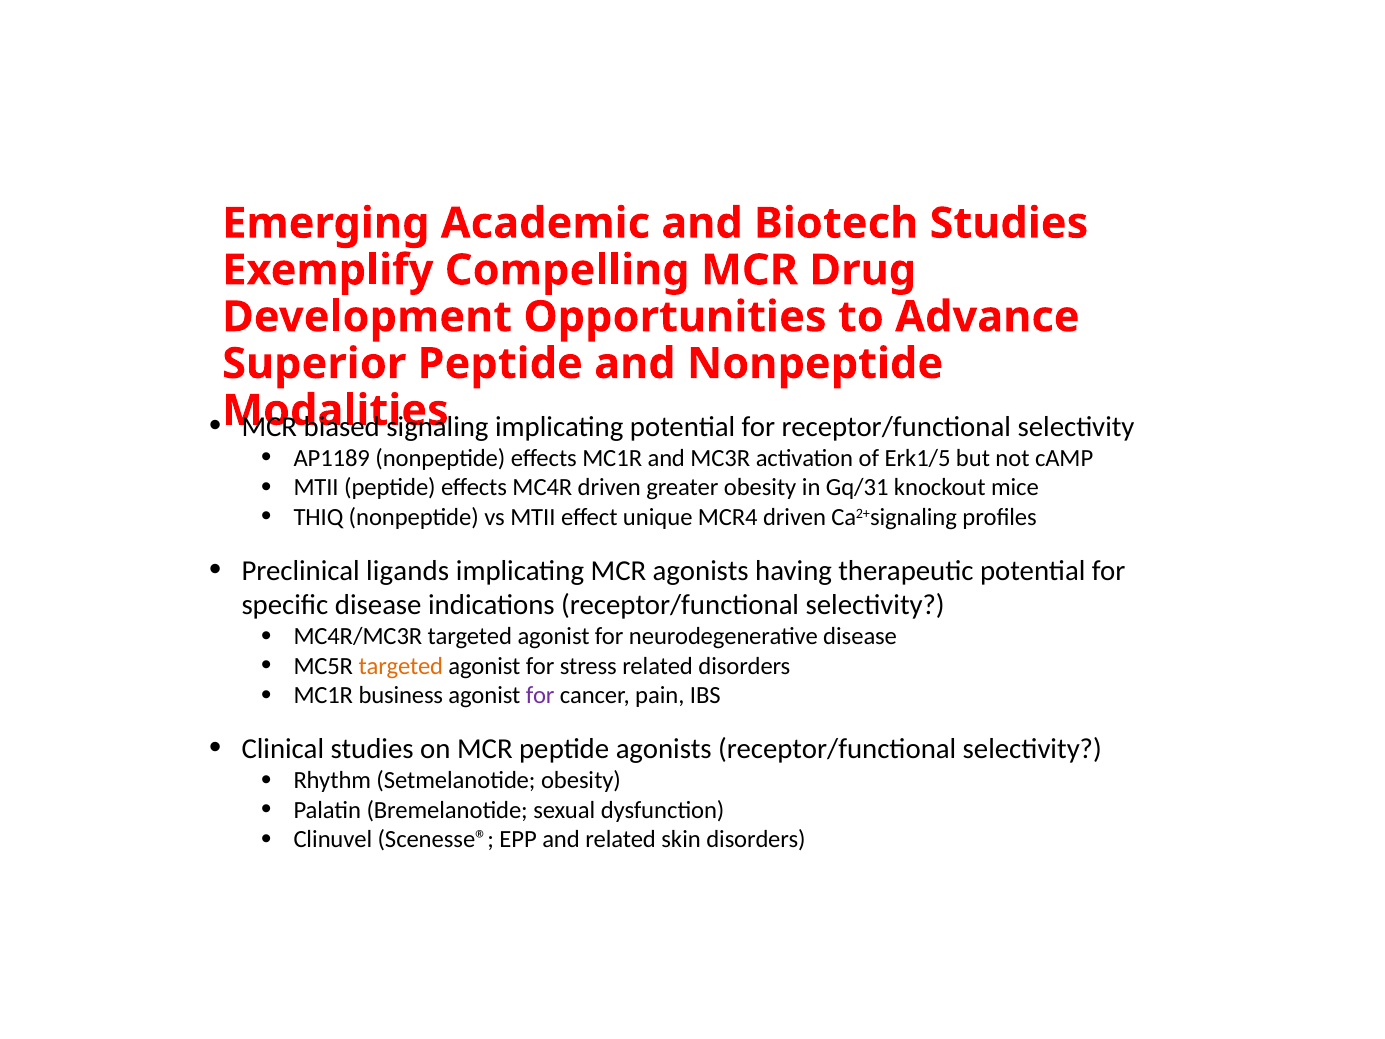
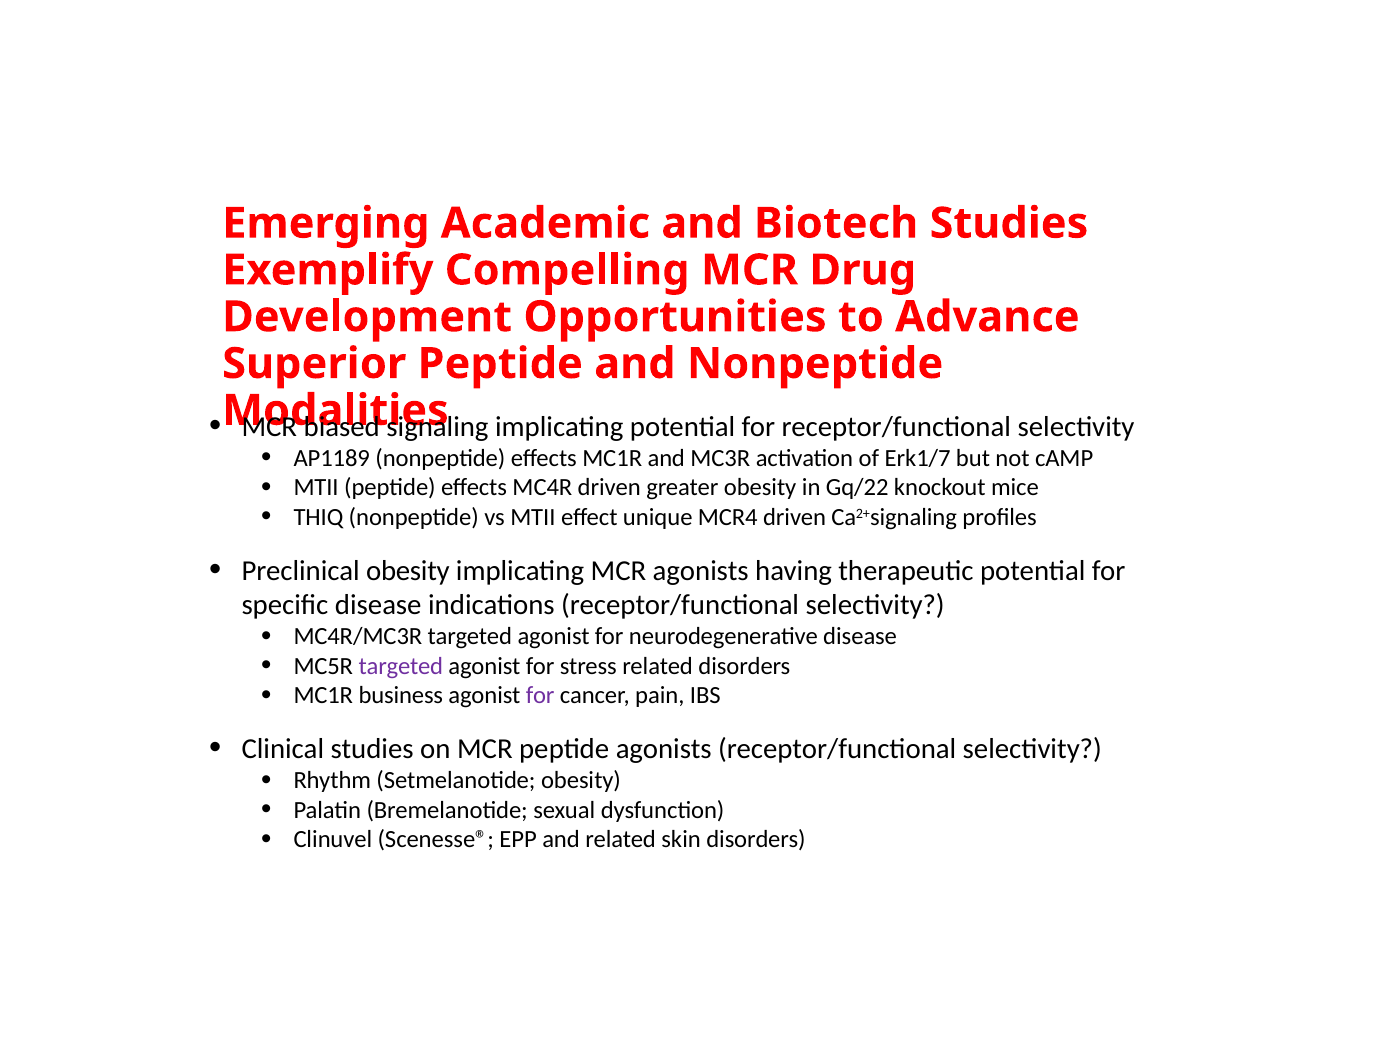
Erk1/5: Erk1/5 -> Erk1/7 (918, 458)
Gq/31: Gq/31 -> Gq/22 (857, 488)
Preclinical ligands: ligands -> obesity (408, 570)
targeted colour: orange -> purple (401, 666)
